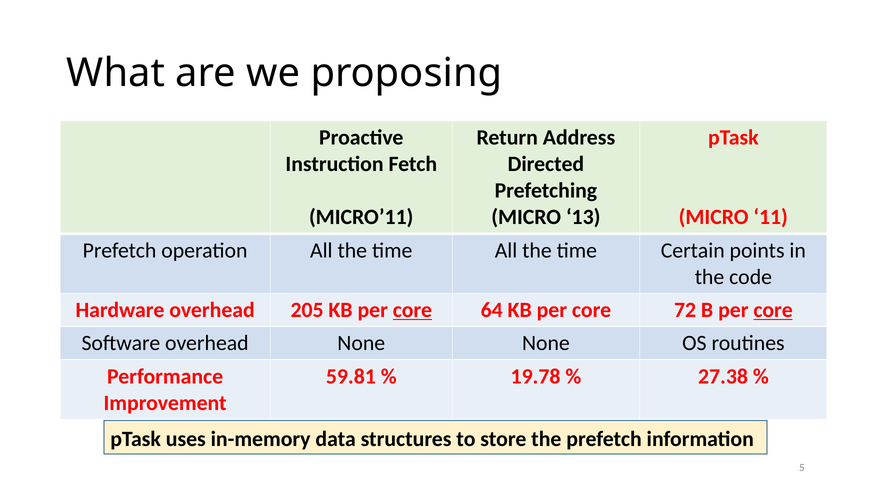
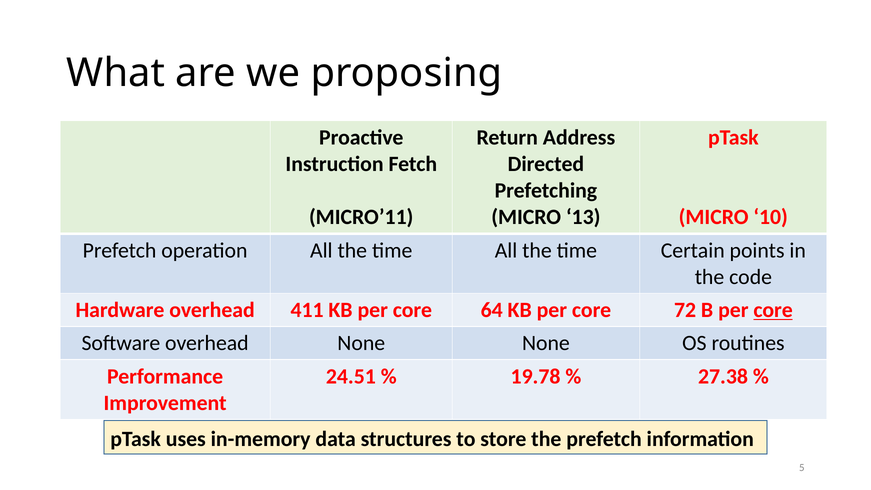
11: 11 -> 10 (771, 217)
205: 205 -> 411 (307, 310)
core underline: present -> none (412, 310)
59.81: 59.81 -> 24.51 (351, 376)
